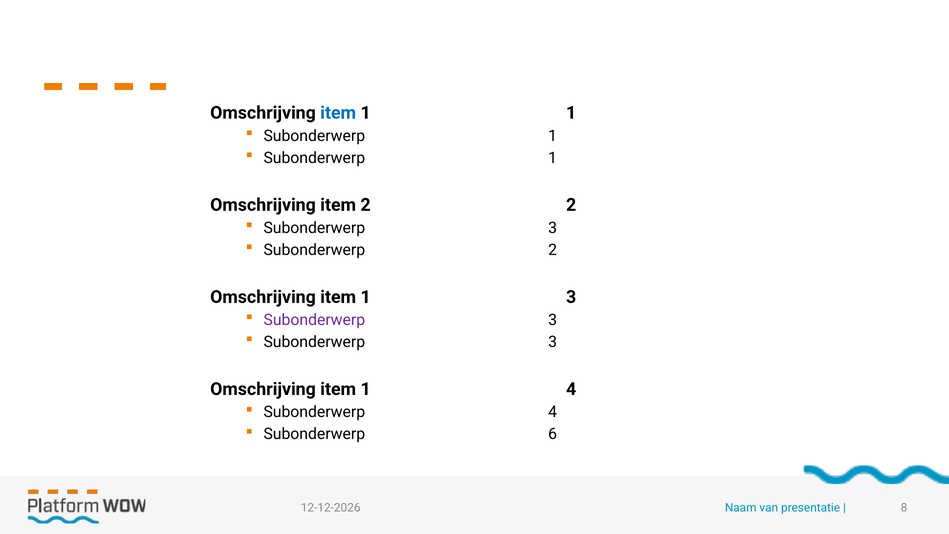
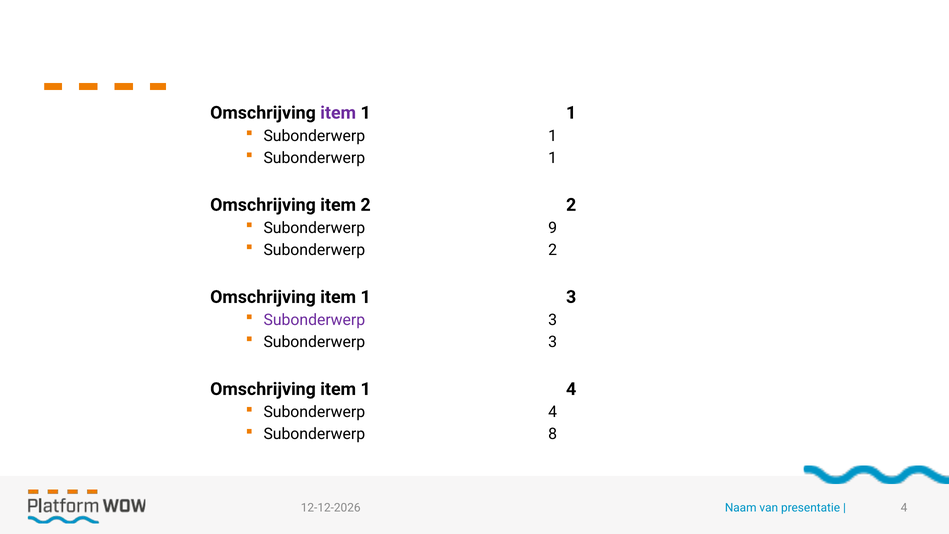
item colour: blue -> purple (338, 113)
3: 3 -> 9 (553, 228)
6: 6 -> 8 (553, 434)
8: 8 -> 4 (904, 508)
